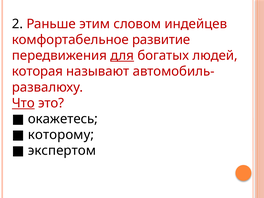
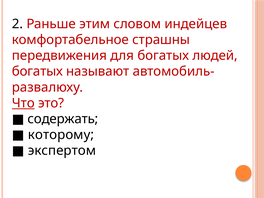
развитие: развитие -> страшны (161, 40)
для underline: present -> none (122, 56)
которая: которая -> богатых (37, 71)
окажетесь: окажетесь -> содержать (63, 119)
